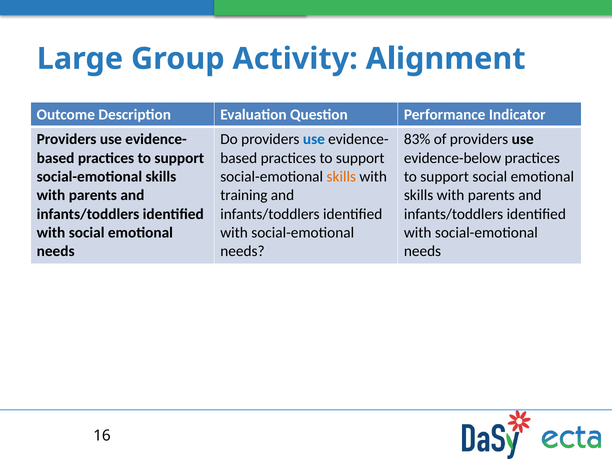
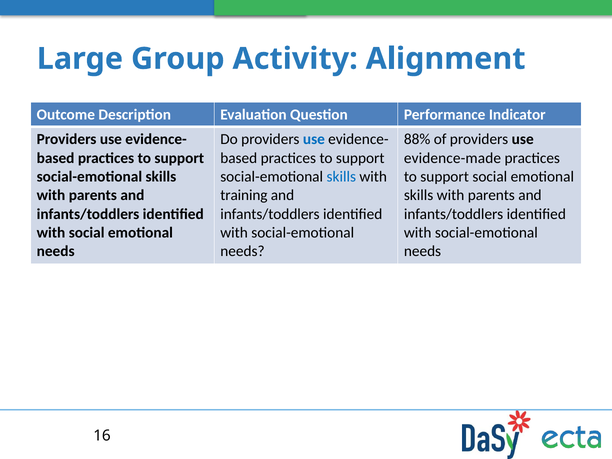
83%: 83% -> 88% (417, 139)
evidence-below: evidence-below -> evidence-made (452, 158)
skills colour: orange -> blue (341, 177)
